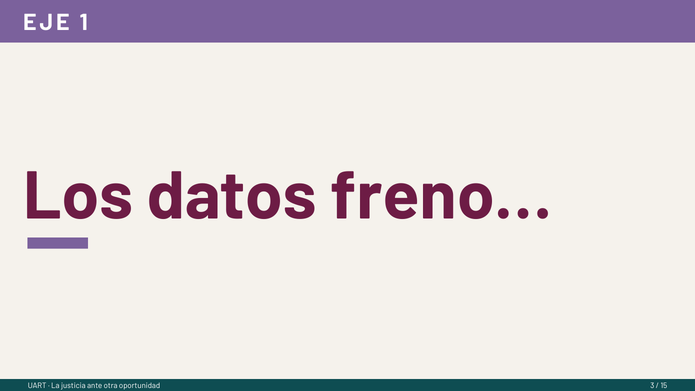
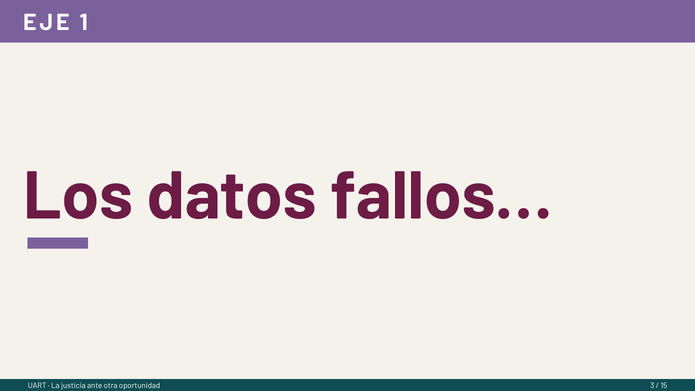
freno…: freno… -> fallos… (442, 196)
